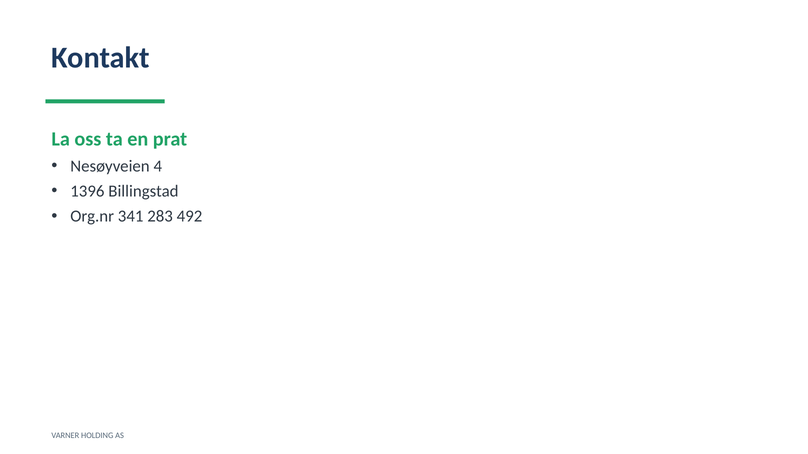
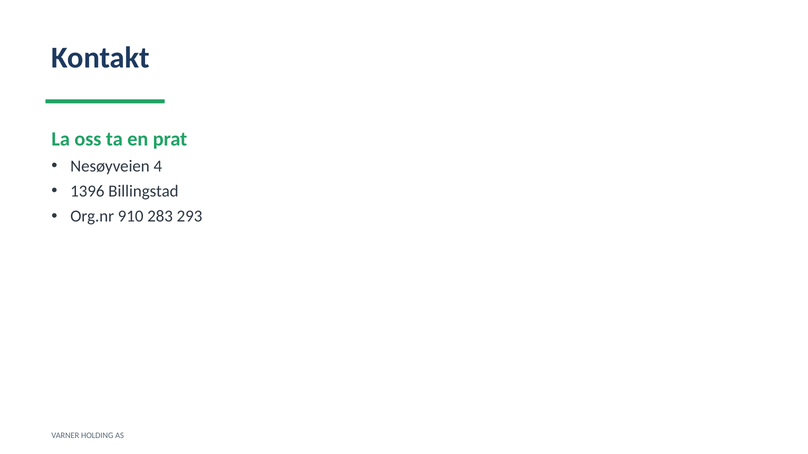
341: 341 -> 910 (131, 217)
492: 492 -> 293 (190, 217)
